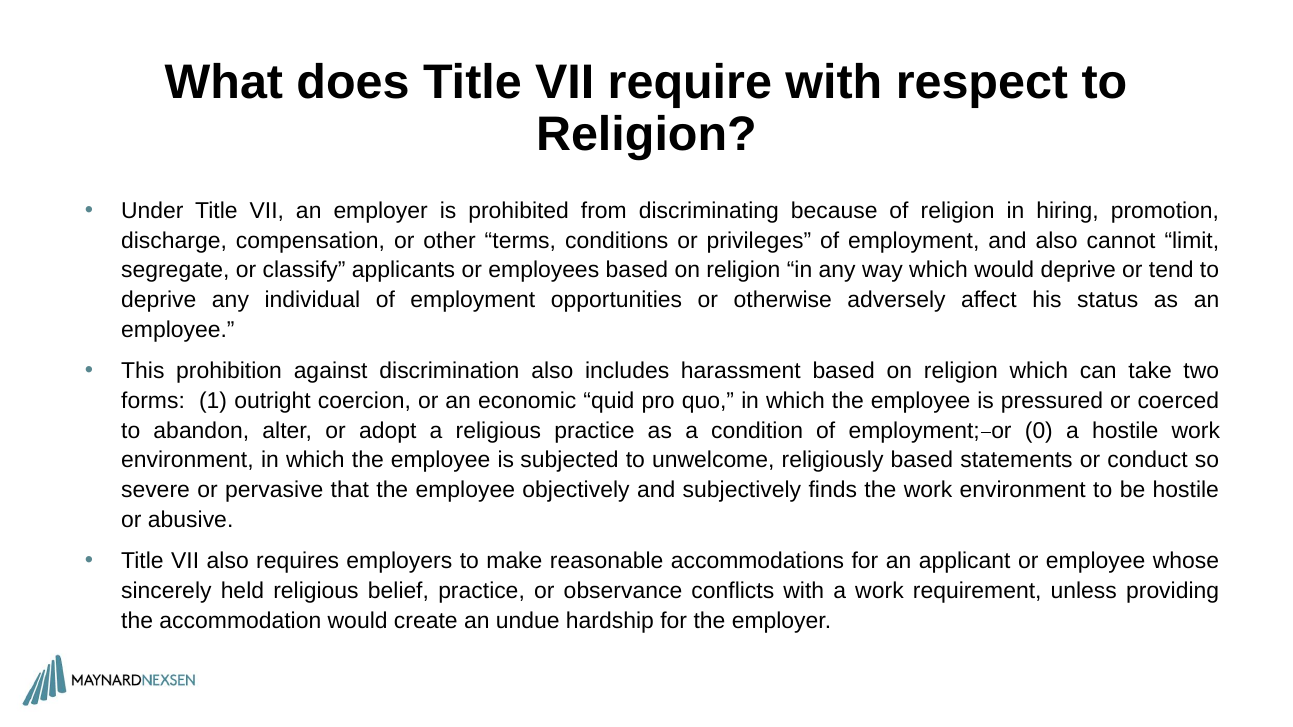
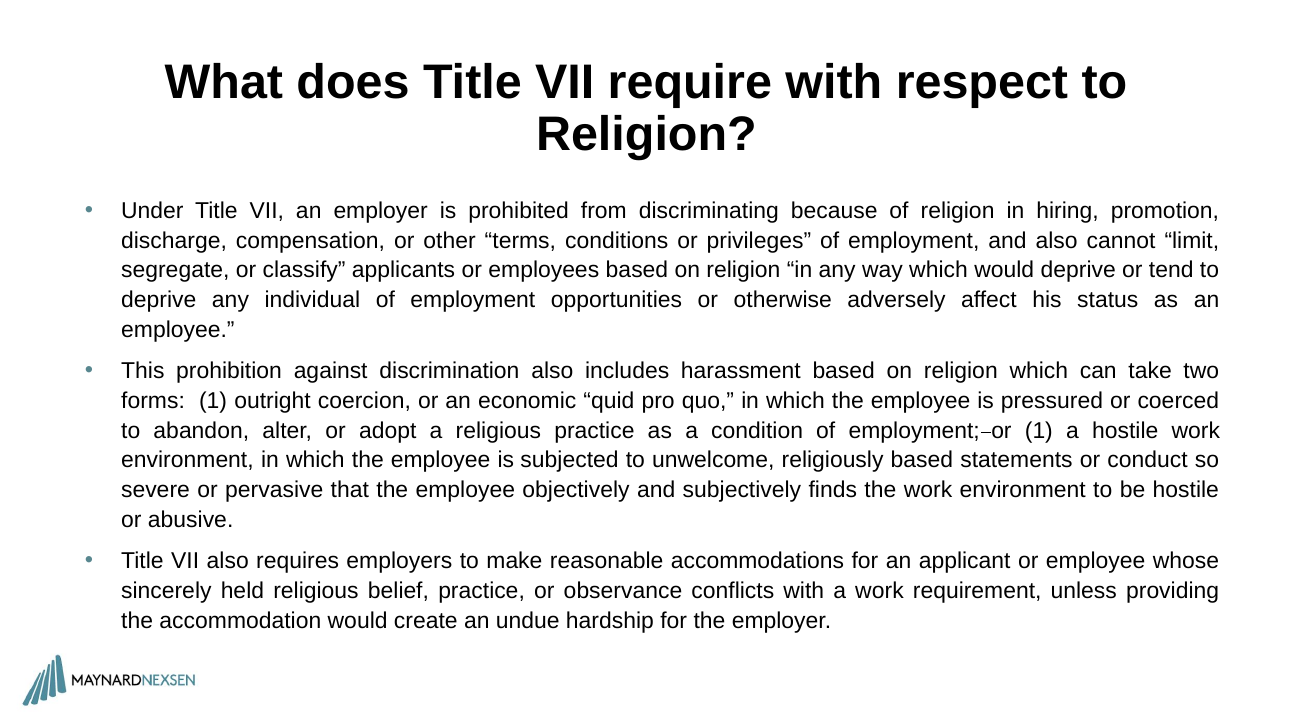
or 0: 0 -> 1 (1039, 431)
